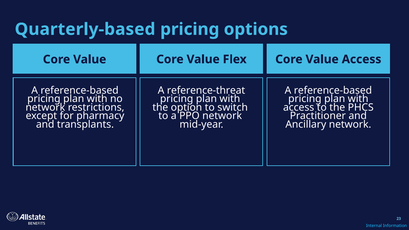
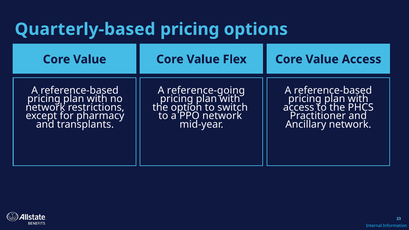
reference-threat: reference-threat -> reference-going (206, 90)
